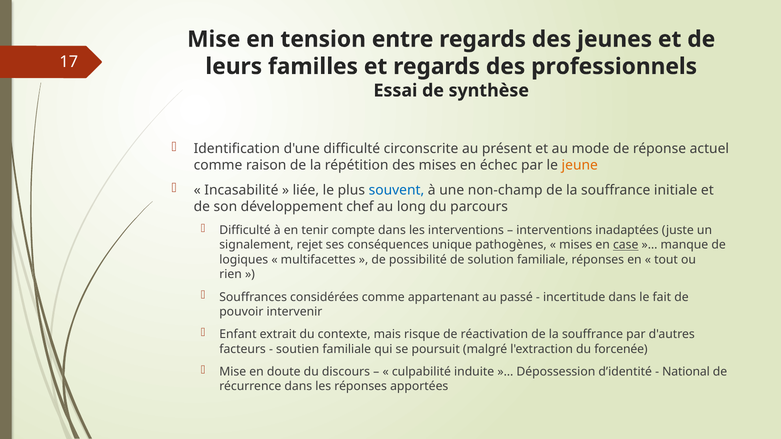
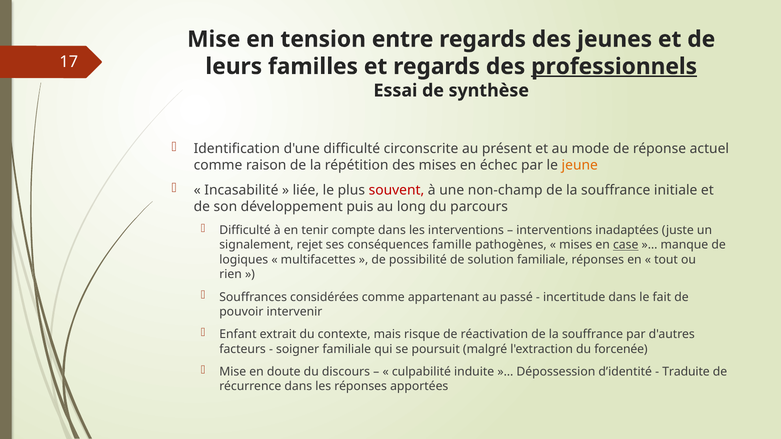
professionnels underline: none -> present (614, 67)
souvent colour: blue -> red (396, 190)
chef: chef -> puis (360, 207)
unique: unique -> famille (452, 245)
soutien: soutien -> soigner (298, 349)
National: National -> Traduite (686, 372)
